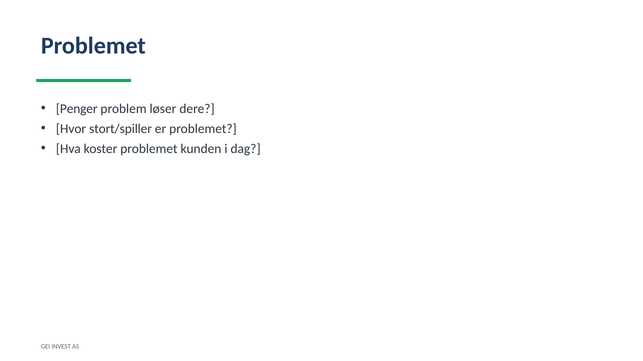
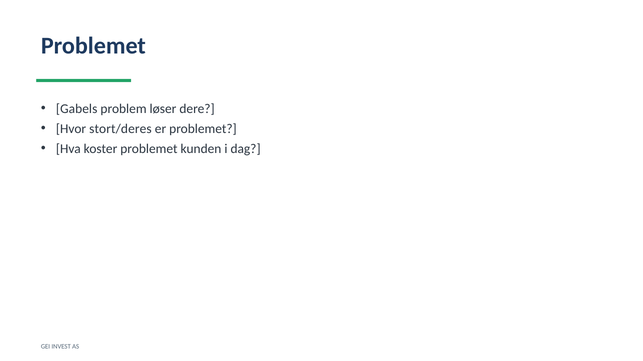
Penger: Penger -> Gabels (77, 109)
stort/spiller: stort/spiller -> stort/deres (120, 129)
